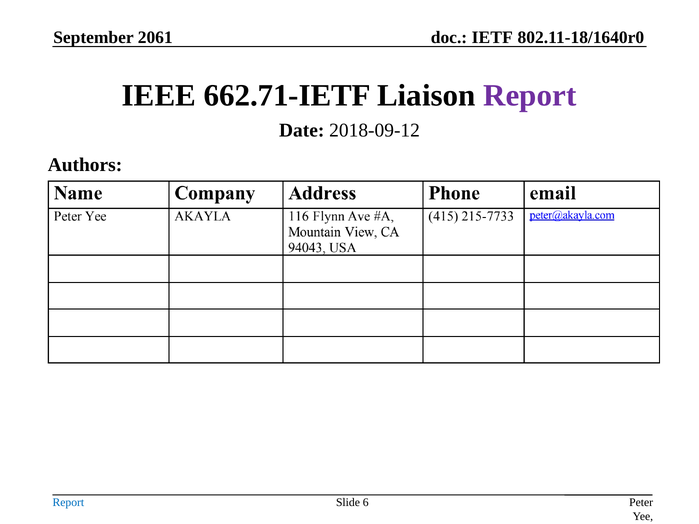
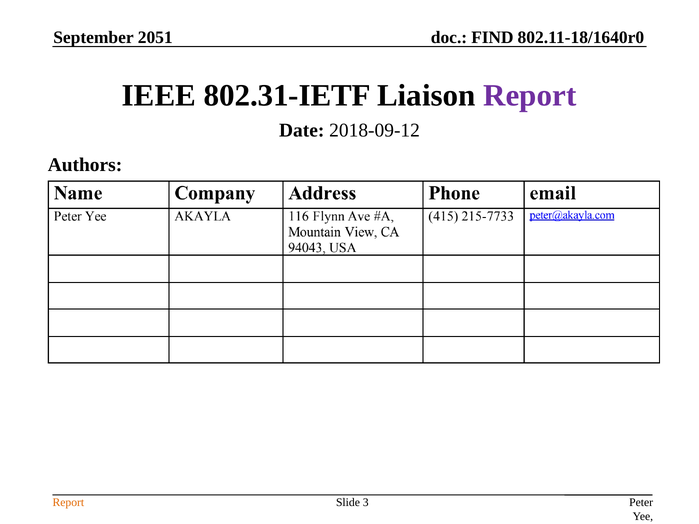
2061: 2061 -> 2051 (155, 37)
IETF: IETF -> FIND (492, 37)
662.71-IETF: 662.71-IETF -> 802.31-IETF (287, 95)
Report colour: blue -> orange (68, 503)
6: 6 -> 3 (366, 503)
